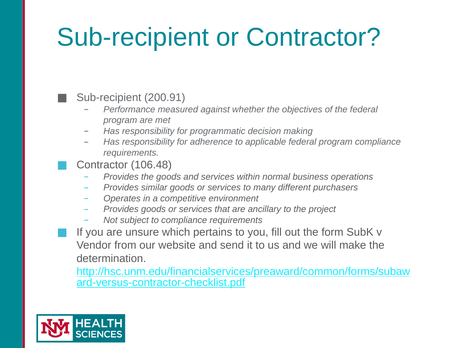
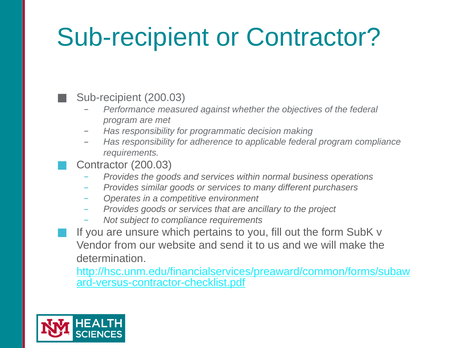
Sub-recipient 200.91: 200.91 -> 200.03 (165, 98)
Contractor 106.48: 106.48 -> 200.03 (151, 165)
